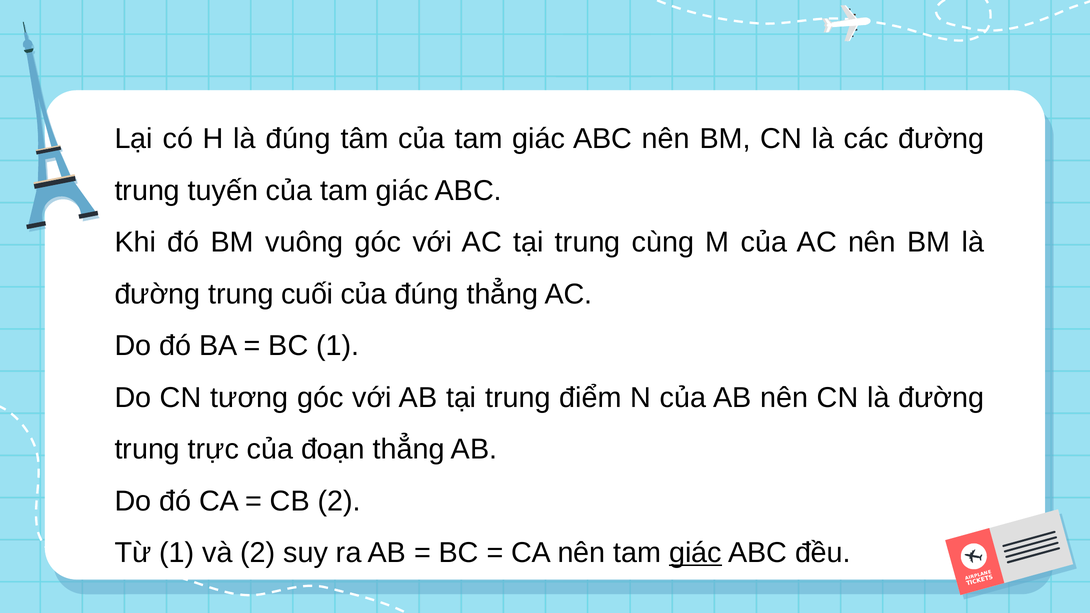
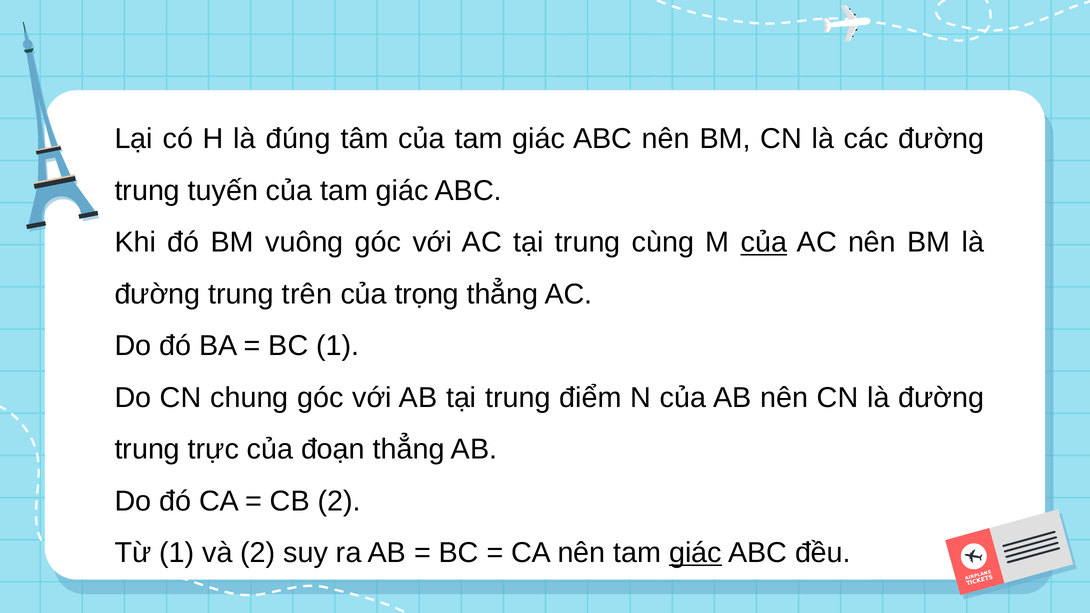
của underline: none -> present (764, 243)
cuối: cuối -> trên (307, 294)
của đúng: đúng -> trọng (427, 294)
tương: tương -> chung (249, 398)
